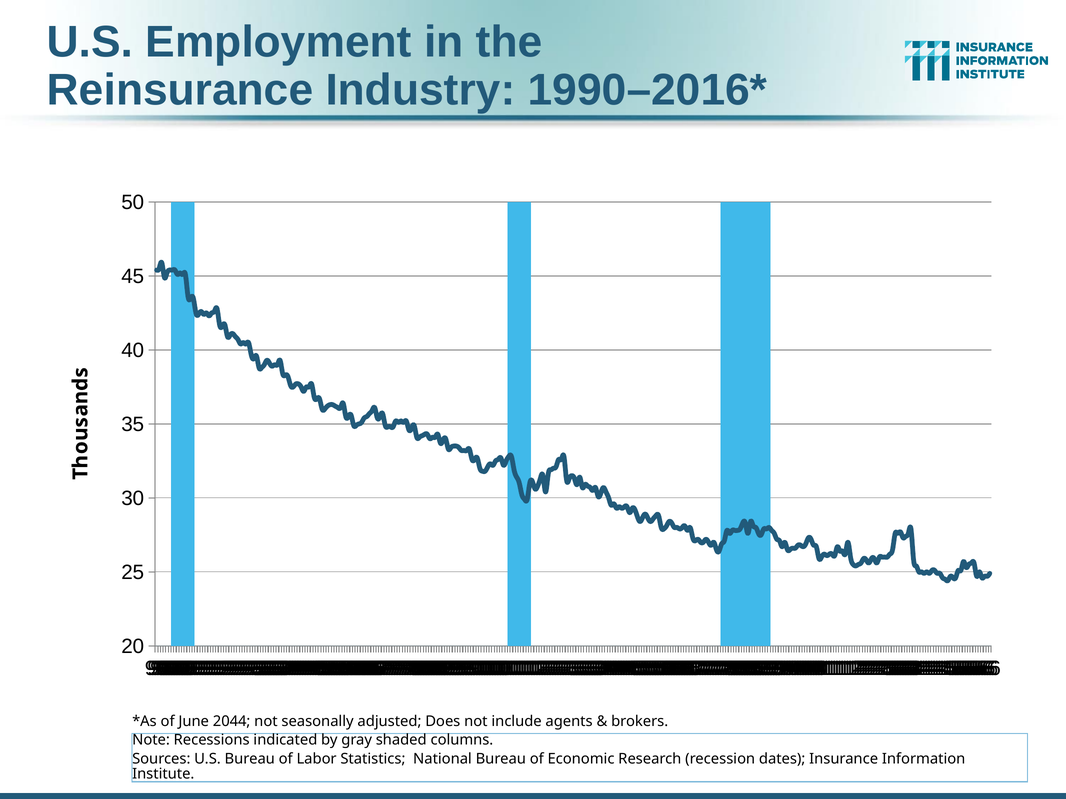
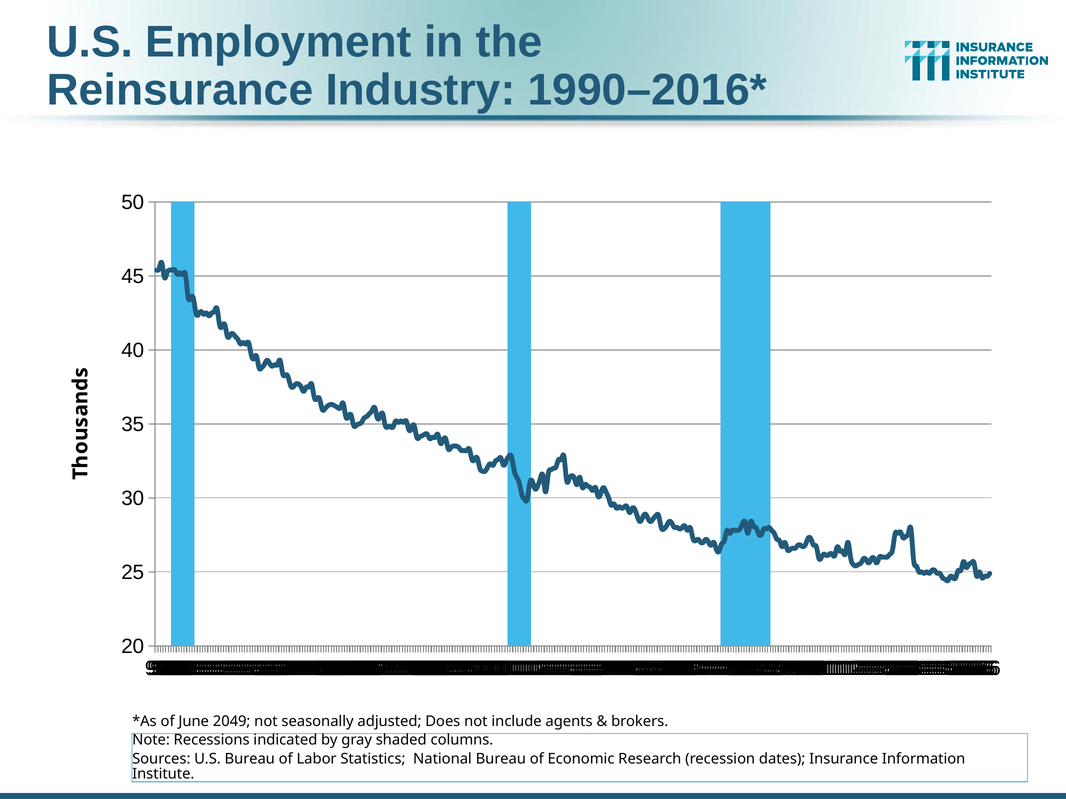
2044: 2044 -> 2049 (232, 722)
